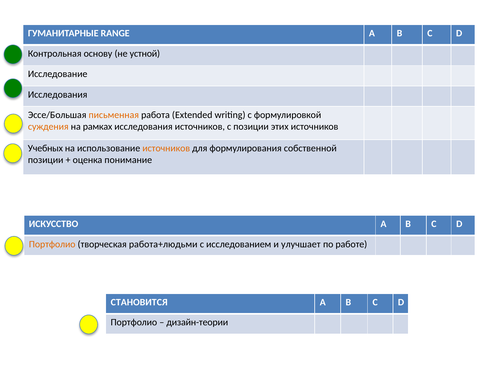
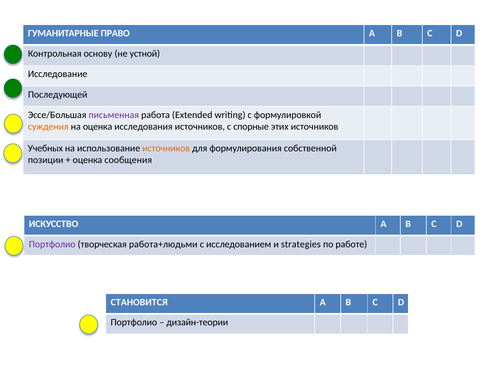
RANGE: RANGE -> ПРАВО (115, 33)
Исследования: Исследования -> Последующей (58, 94)
письменная colour: orange -> purple (114, 115)
на рамках: рамках -> оценка (98, 127)
с позиции: позиции -> спорные (251, 127)
понимание: понимание -> сообщения (128, 160)
Портфолио colour: orange -> purple (52, 244)
улучшает: улучшает -> strategies (301, 244)
